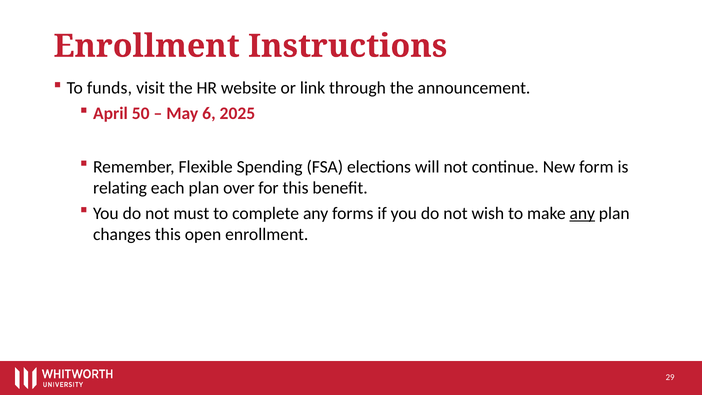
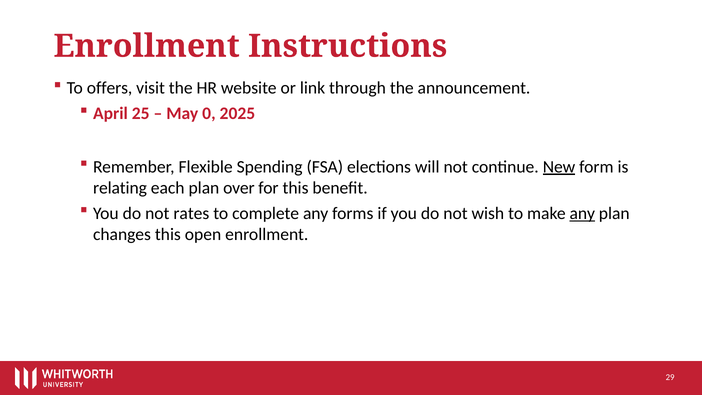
funds: funds -> offers (110, 88)
50: 50 -> 25 (141, 114)
6: 6 -> 0 (209, 114)
New underline: none -> present (559, 167)
must: must -> rates (191, 213)
